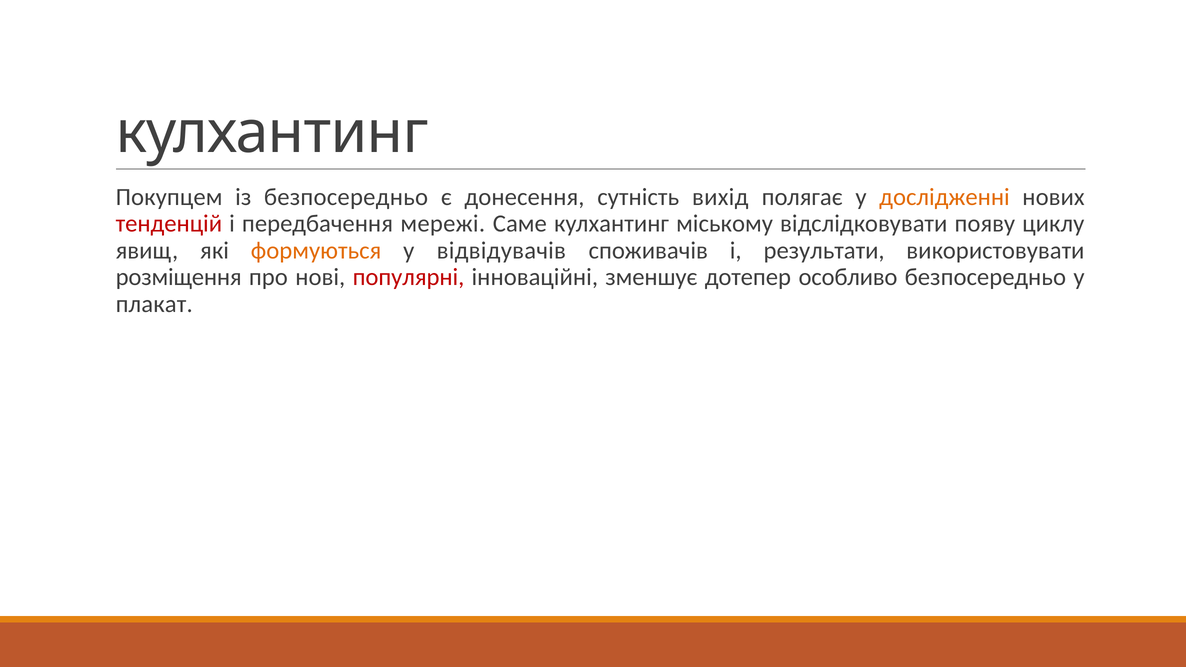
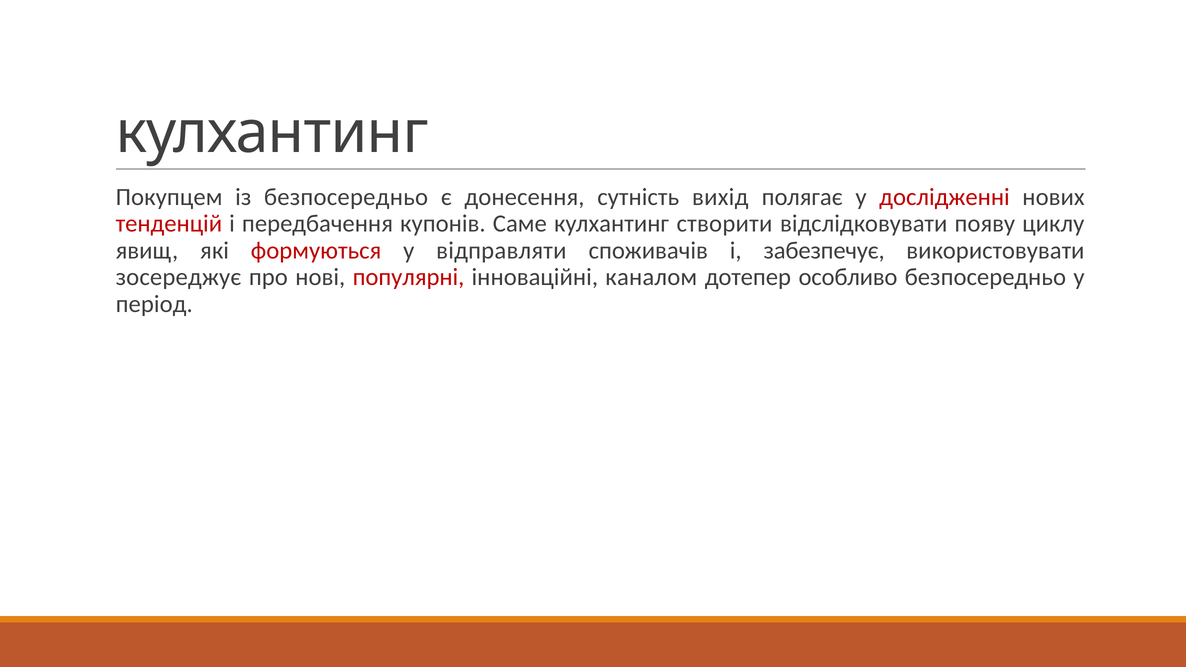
дослідженні colour: orange -> red (944, 197)
мережі: мережі -> купонів (443, 224)
міському: міському -> створити (724, 224)
формуються colour: orange -> red (316, 251)
відвідувачів: відвідувачів -> відправляти (501, 251)
результати: результати -> забезпечує (824, 251)
розміщення: розміщення -> зосереджує (178, 277)
зменшує: зменшує -> каналом (651, 277)
плакат: плакат -> період (154, 304)
